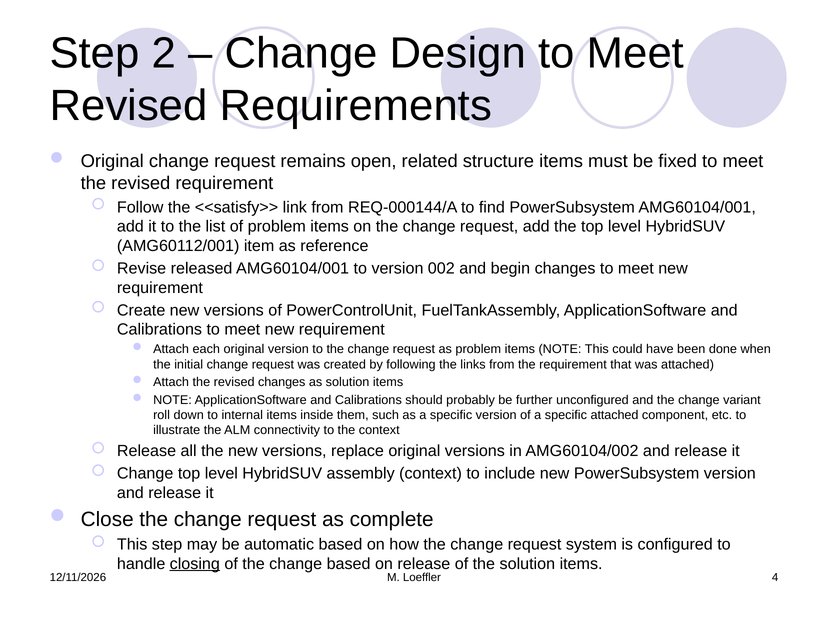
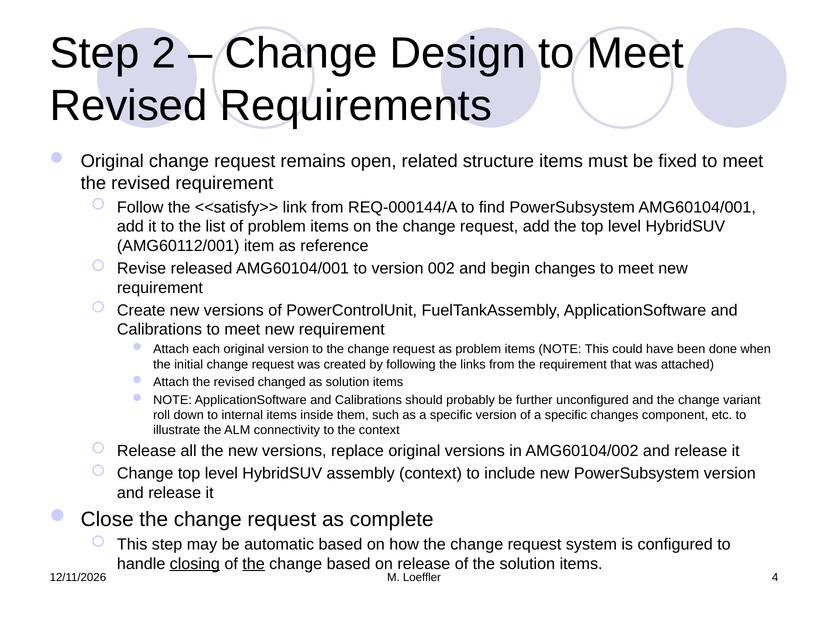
revised changes: changes -> changed (282, 382)
specific attached: attached -> changes (614, 415)
the underline: none -> present (254, 564)
